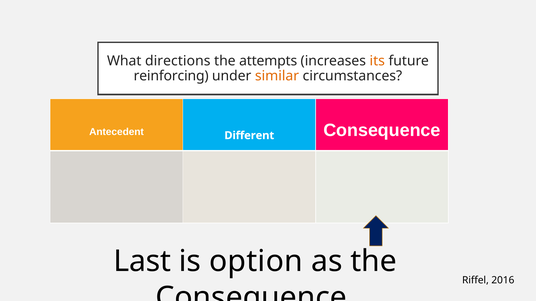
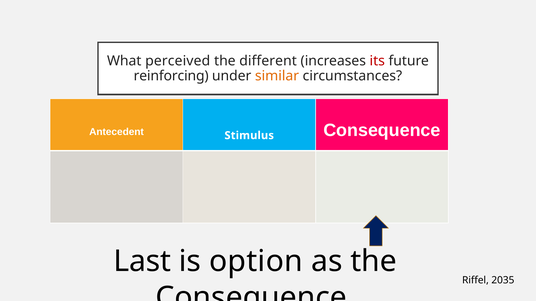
directions: directions -> perceived (178, 61)
attempts: attempts -> different (268, 61)
its colour: orange -> red (377, 61)
Different: Different -> Stimulus (249, 136)
2016: 2016 -> 2035 (503, 281)
